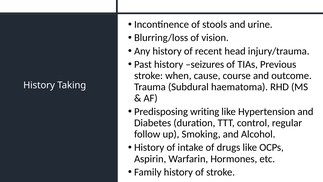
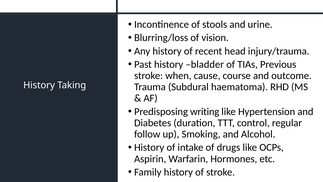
seizures: seizures -> bladder (205, 64)
